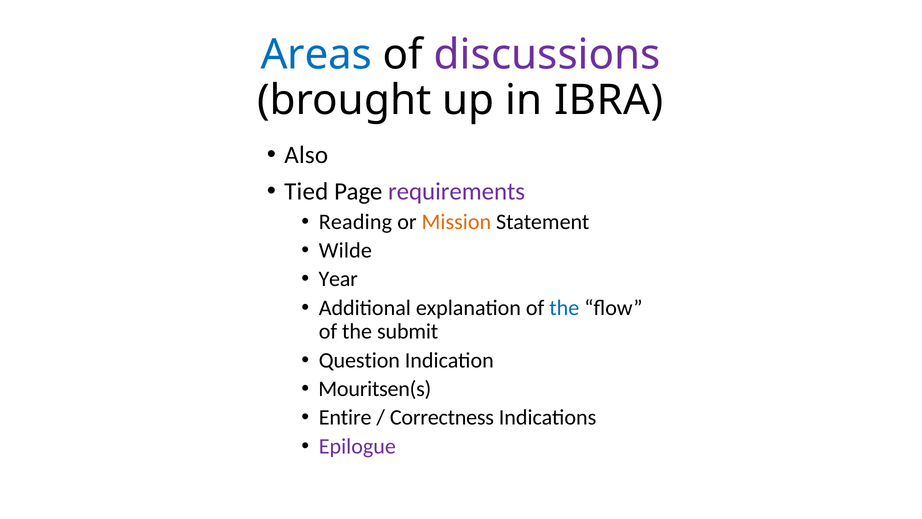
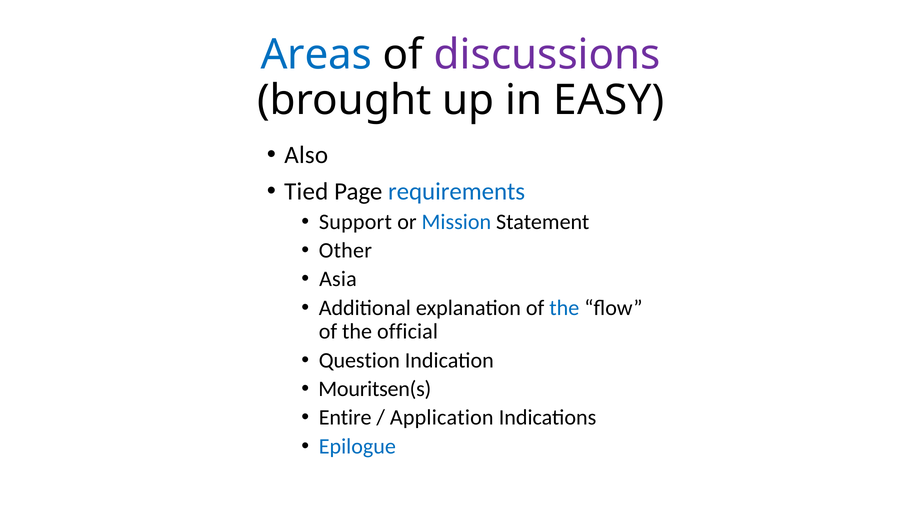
IBRA: IBRA -> EASY (609, 100)
requirements colour: purple -> blue (457, 191)
Reading: Reading -> Support (355, 222)
Mission colour: orange -> blue (456, 222)
Wilde: Wilde -> Other (345, 250)
Year: Year -> Asia (338, 279)
submit: submit -> official (408, 331)
Correctness: Correctness -> Application (442, 417)
Epilogue colour: purple -> blue (357, 446)
